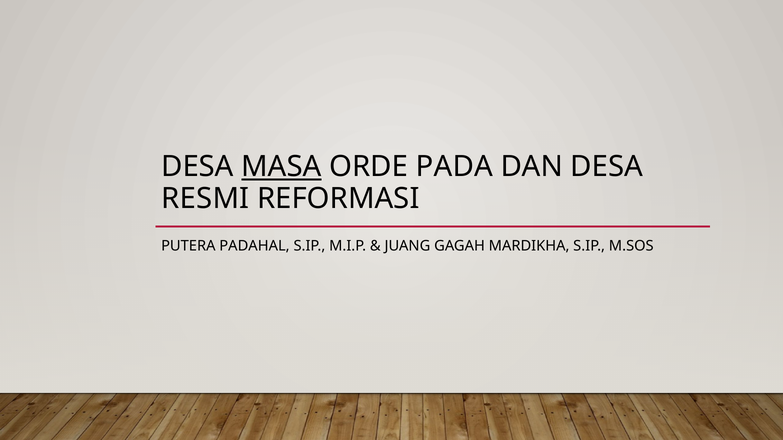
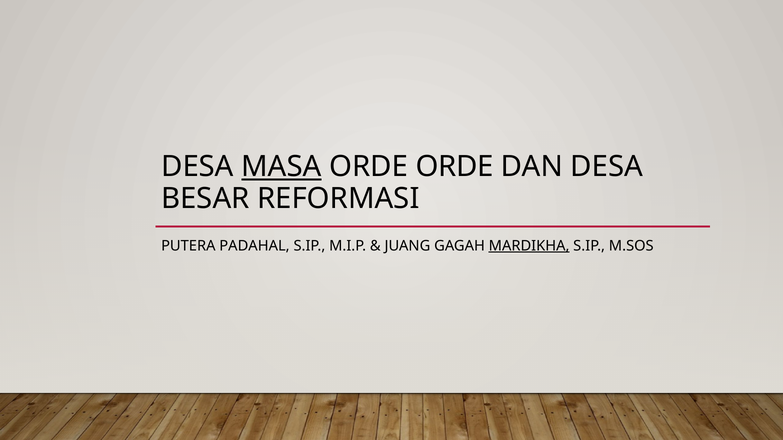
ORDE PADA: PADA -> ORDE (455, 167)
RESMI: RESMI -> BESAR (205, 199)
MARDIKHA underline: none -> present (529, 246)
